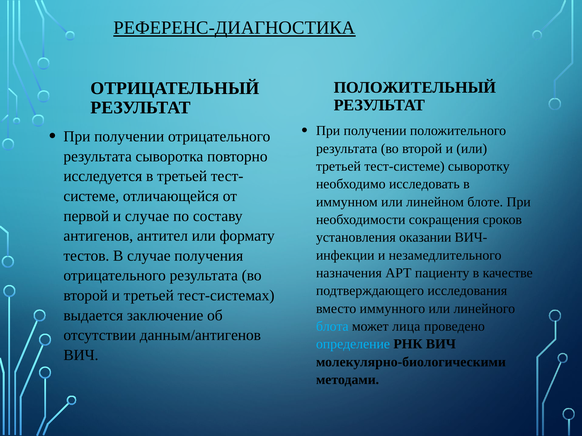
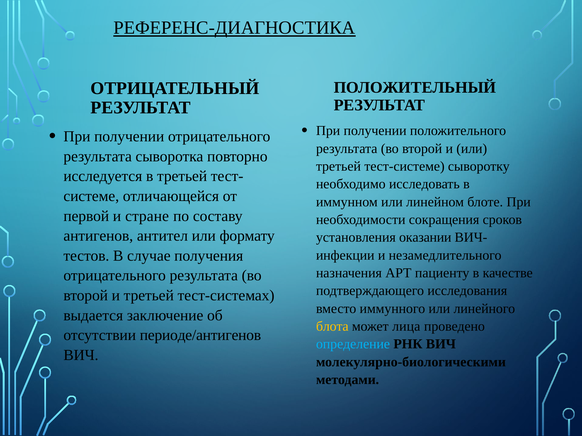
и случае: случае -> стране (147, 216)
блота colour: light blue -> yellow (332, 327)
данным/антигенов: данным/антигенов -> периоде/антигенов (200, 336)
